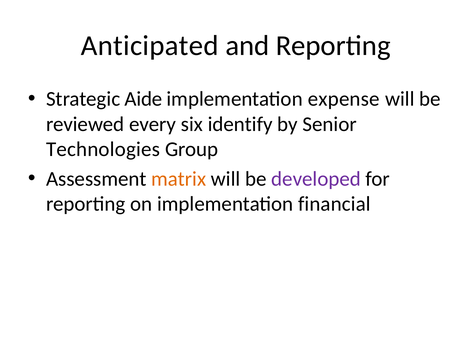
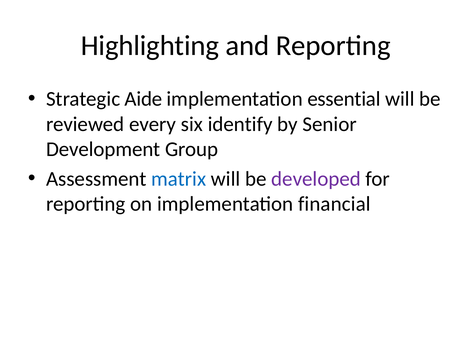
Anticipated: Anticipated -> Highlighting (150, 46)
expense: expense -> essential (344, 99)
Technologies: Technologies -> Development (103, 149)
matrix colour: orange -> blue (179, 179)
